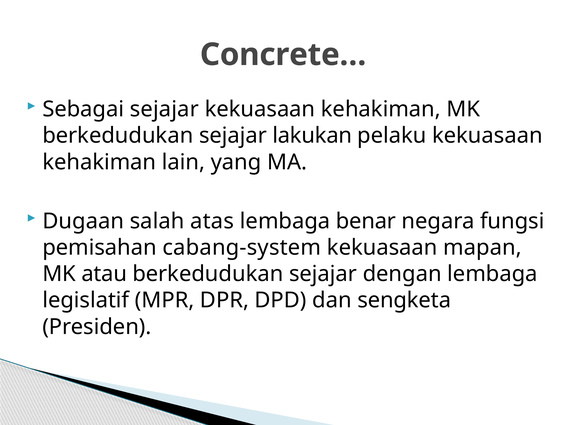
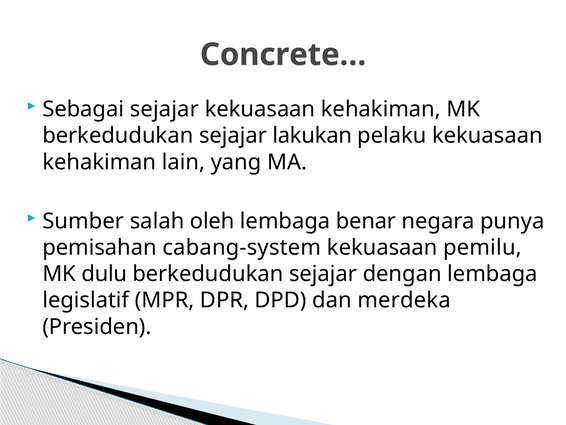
Dugaan: Dugaan -> Sumber (83, 221)
atas: atas -> oleh (212, 221)
fungsi: fungsi -> punya (512, 221)
mapan: mapan -> pemilu (482, 247)
atau: atau -> dulu (104, 274)
sengketa: sengketa -> merdeka (404, 300)
